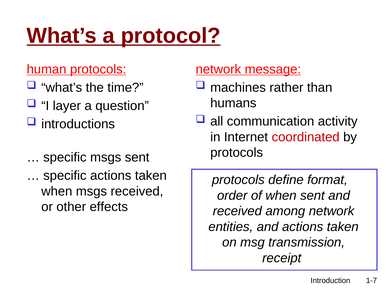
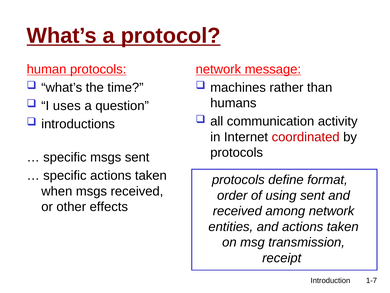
layer: layer -> uses (67, 106)
of when: when -> using (281, 195)
